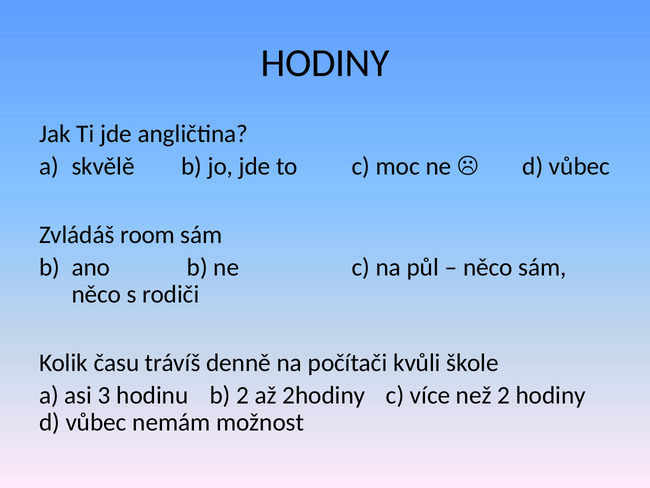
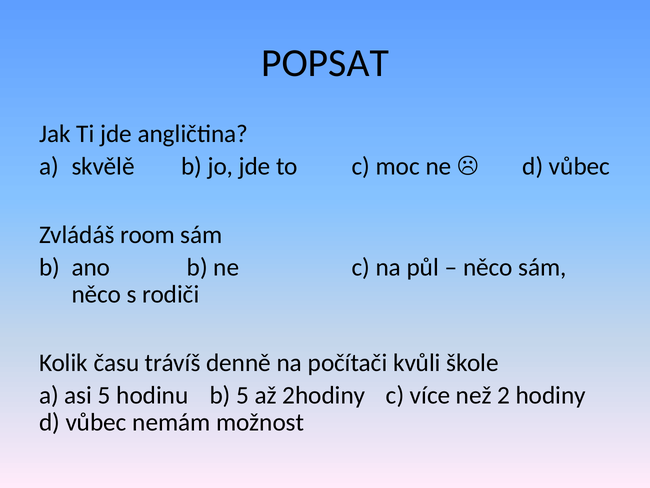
HODINY: HODINY -> POPSAT (325, 63)
asi 3: 3 -> 5 (104, 395)
b 2: 2 -> 5 (243, 395)
